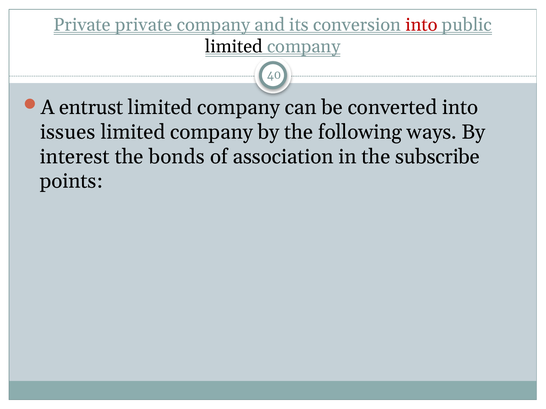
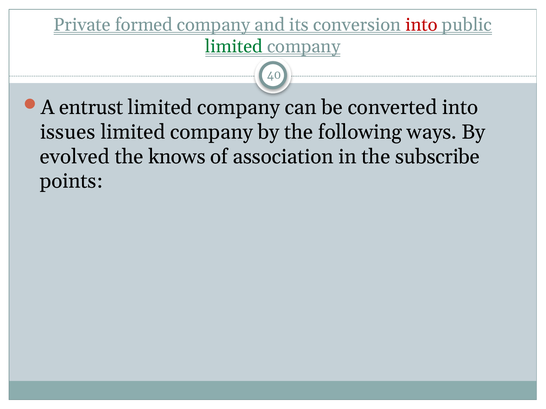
Private private: private -> formed (144, 25)
limited colour: black -> green (234, 47)
interest: interest -> evolved (75, 157)
bonds: bonds -> knows (177, 157)
